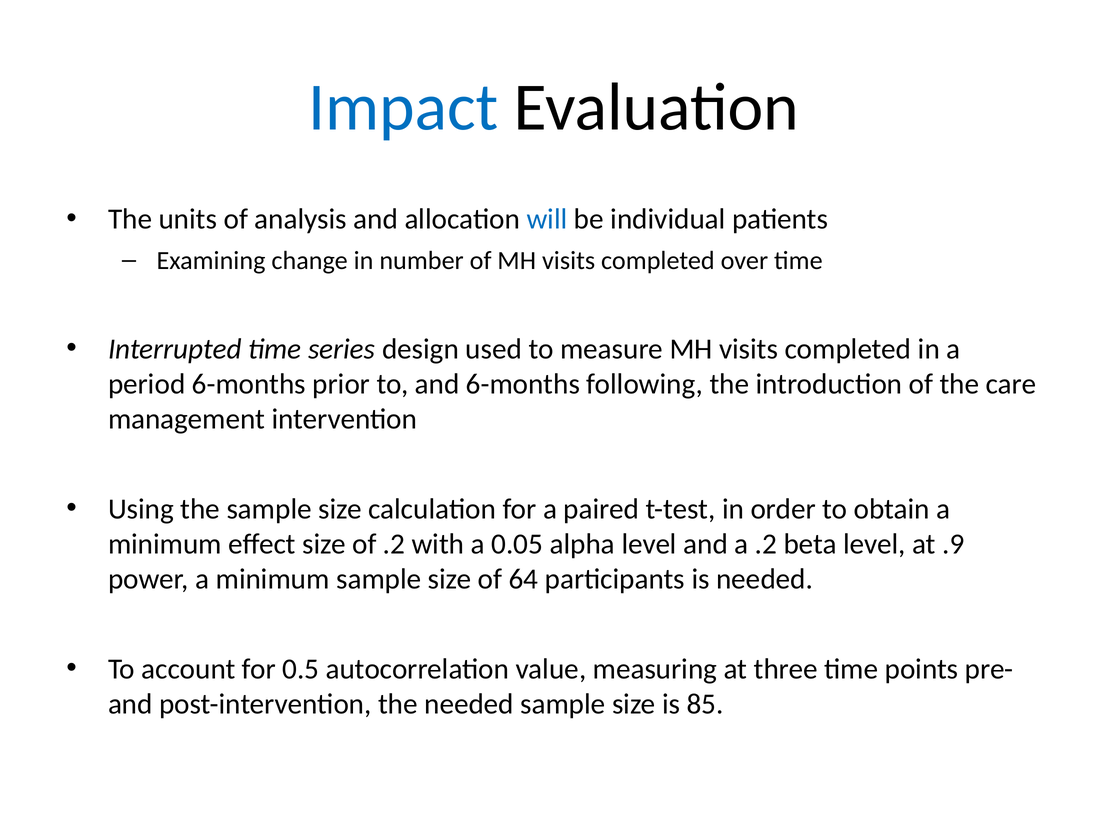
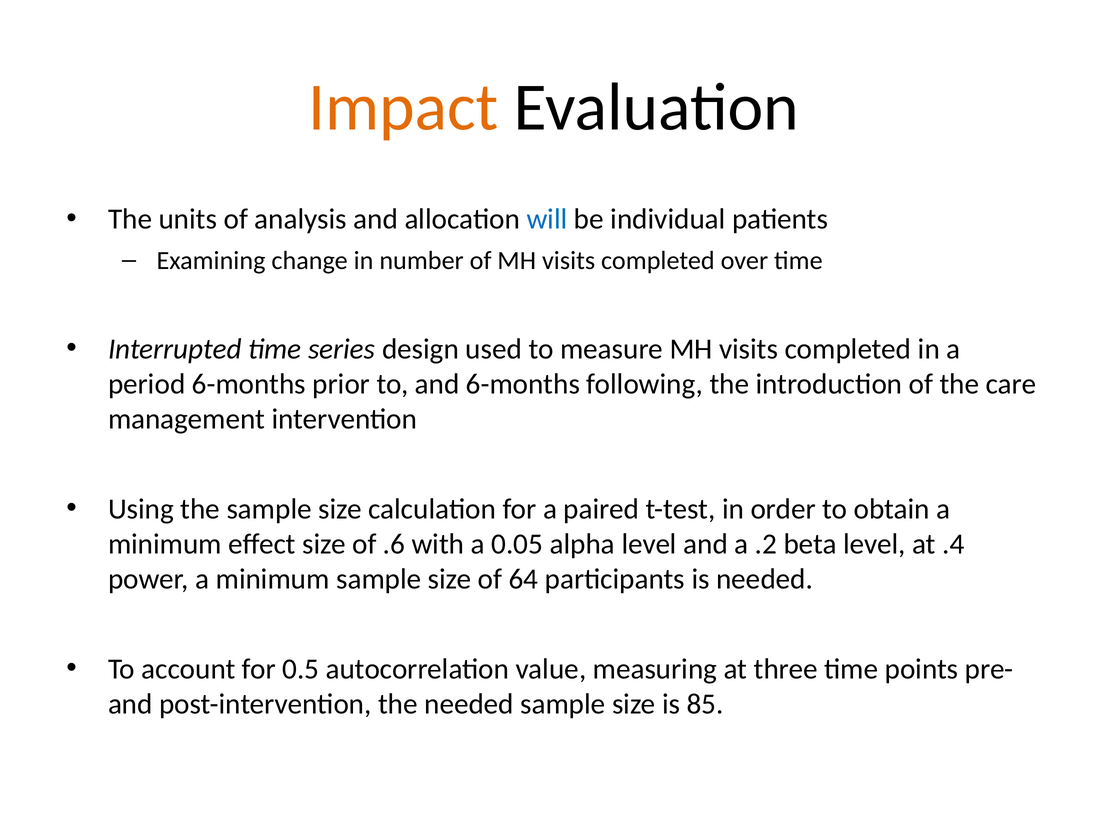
Impact colour: blue -> orange (403, 107)
of .2: .2 -> .6 (394, 544)
.9: .9 -> .4 (953, 544)
